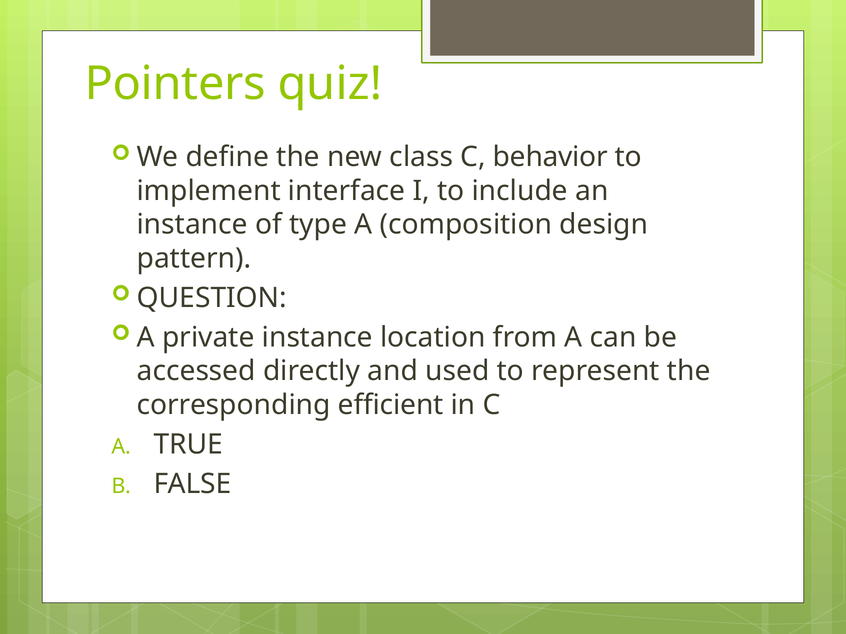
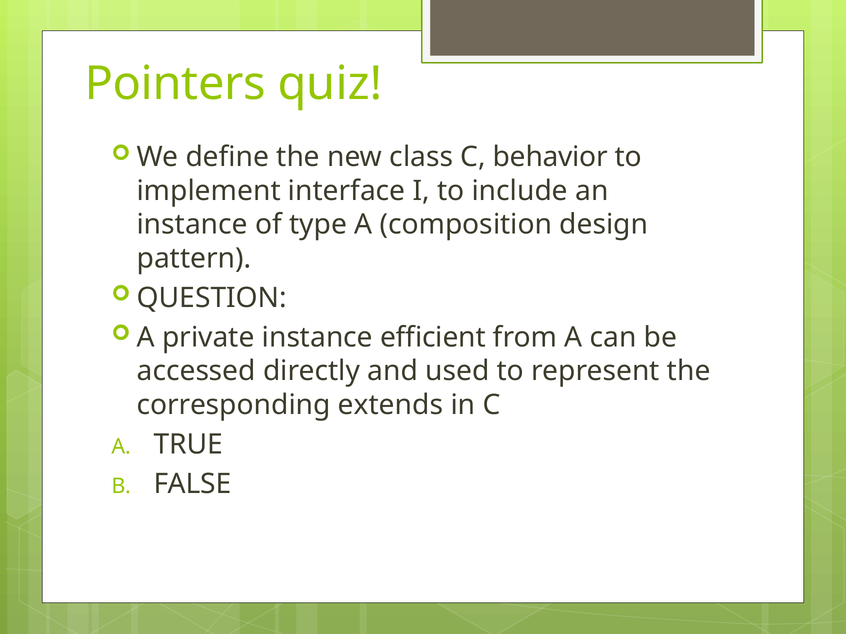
location: location -> efficient (433, 338)
efficient: efficient -> extends (391, 405)
